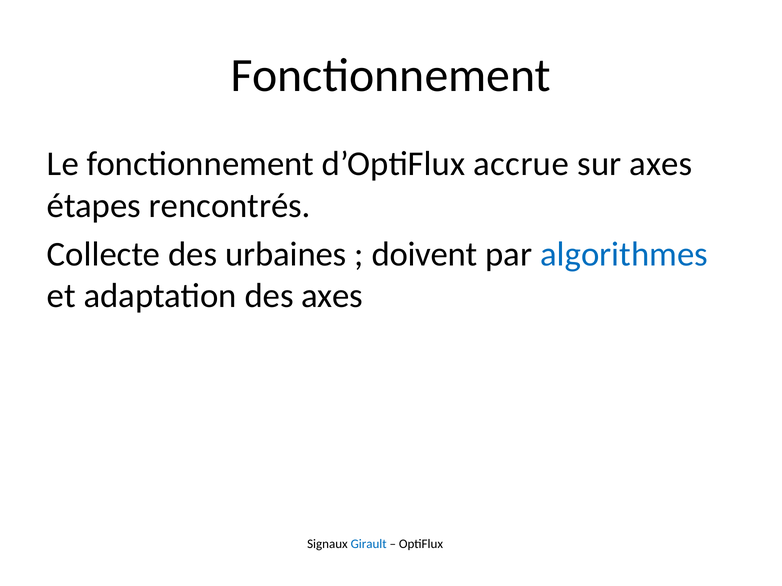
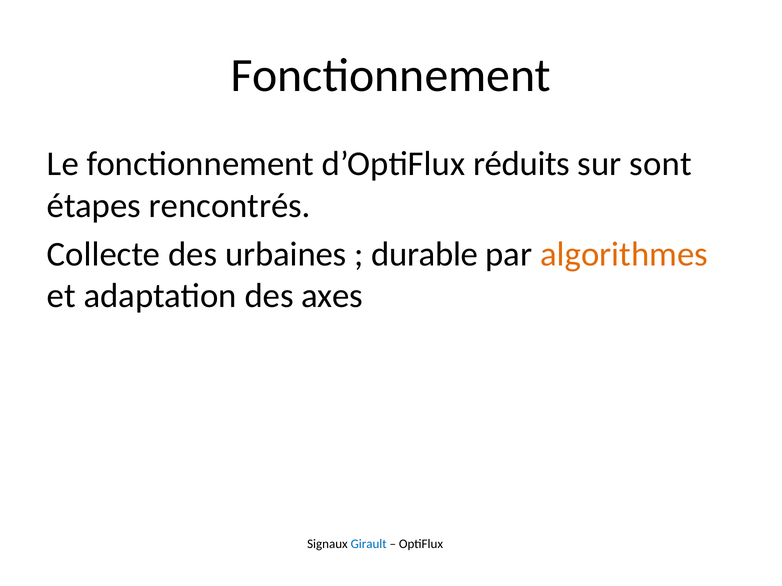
accrue: accrue -> réduits (521, 164)
sur axes: axes -> sont (661, 164)
doivent: doivent -> durable (425, 254)
algorithmes colour: blue -> orange (624, 254)
